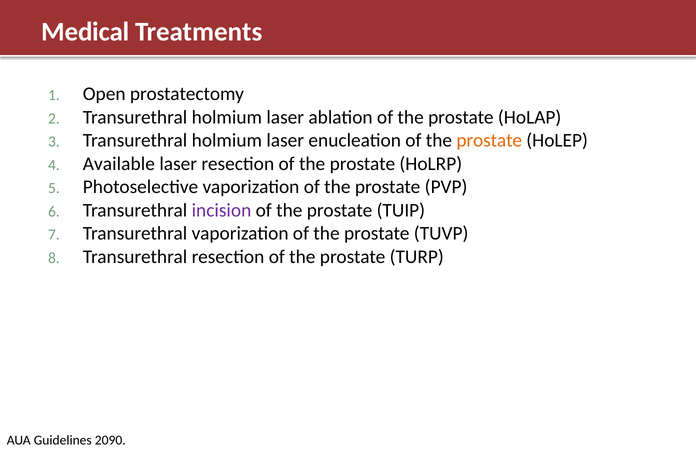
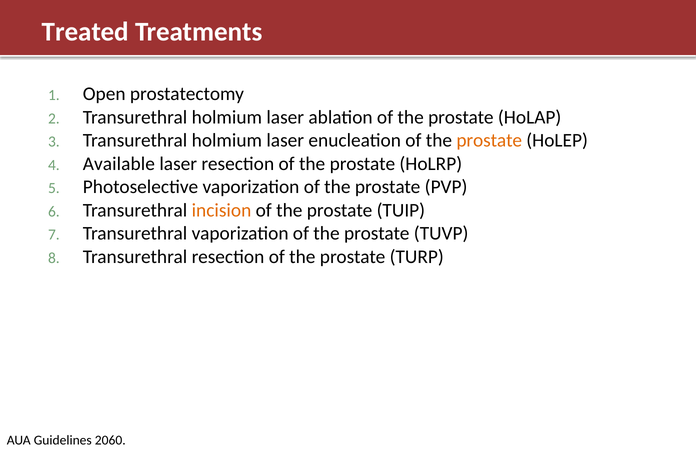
Medical: Medical -> Treated (85, 32)
incision colour: purple -> orange (221, 210)
2090: 2090 -> 2060 (110, 440)
